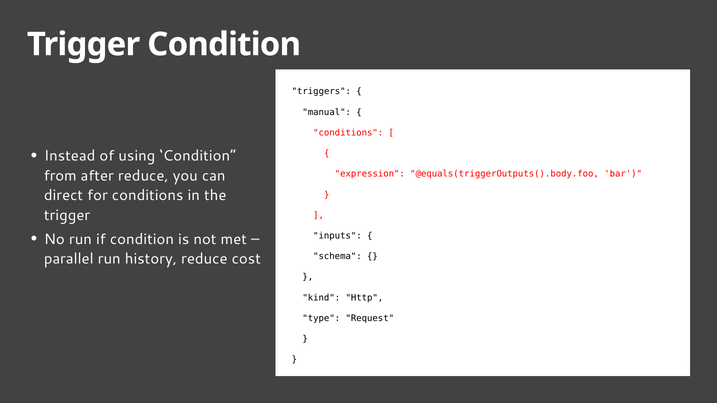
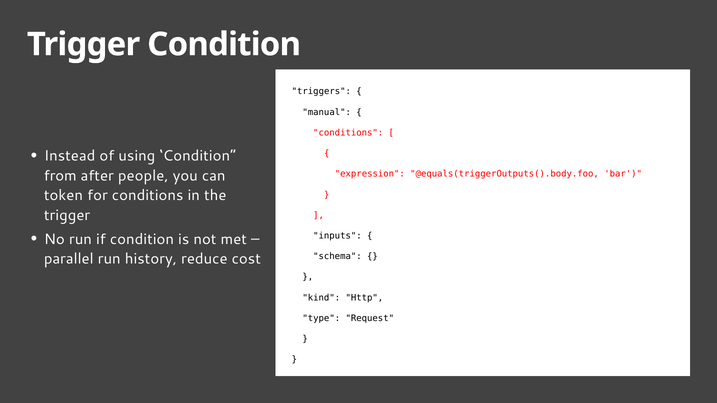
after reduce: reduce -> people (143, 176)
direct: direct -> token (63, 196)
